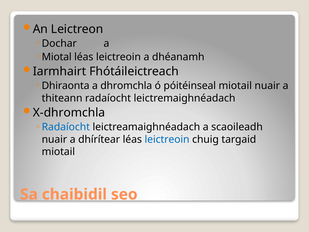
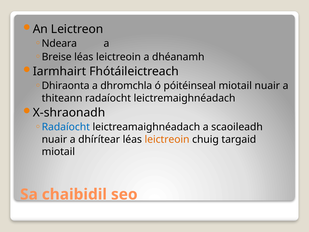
Dochar: Dochar -> Ndeara (59, 43)
Miotal: Miotal -> Breise (57, 57)
X-dhromchla: X-dhromchla -> X-shraonadh (69, 113)
leictreoin colour: blue -> orange (167, 139)
